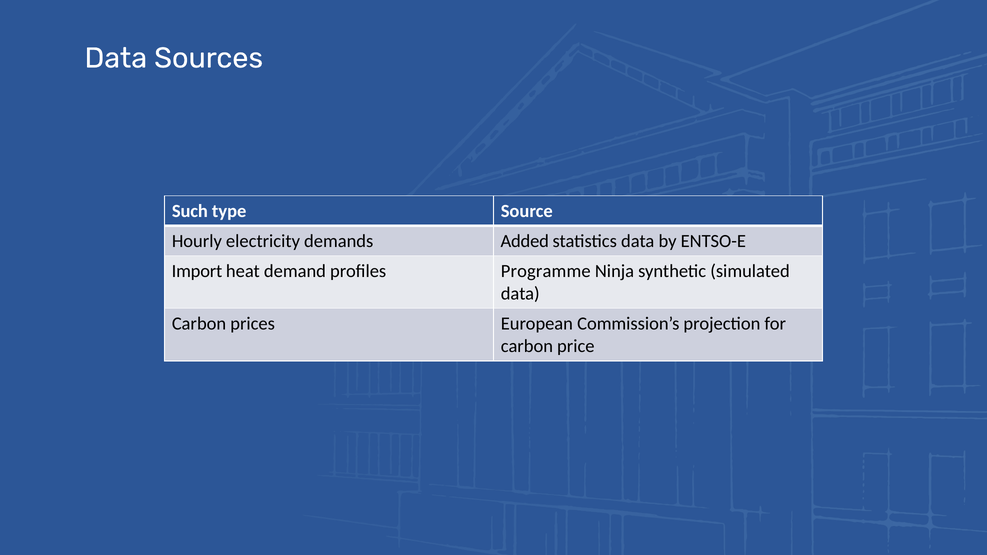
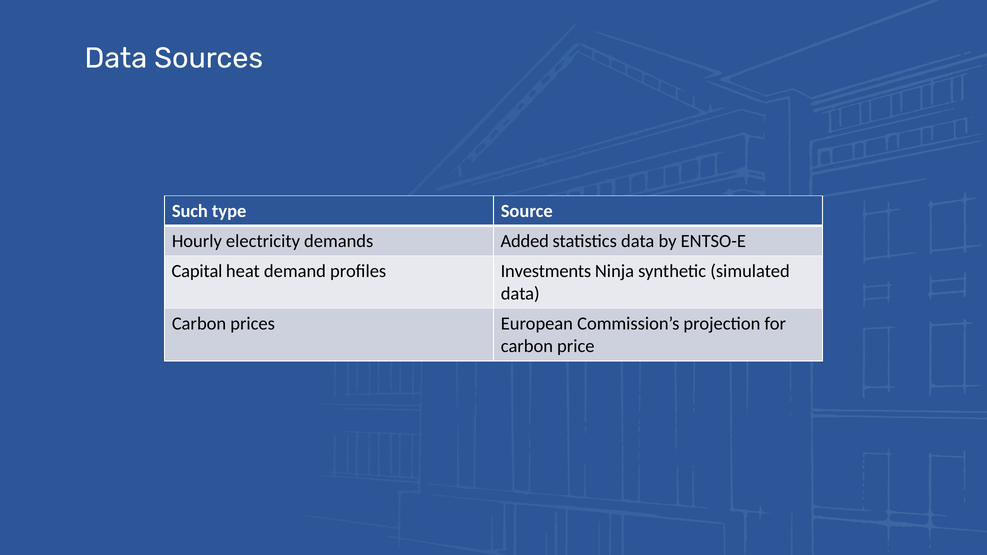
Import: Import -> Capital (197, 271)
Programme: Programme -> Investments (546, 271)
